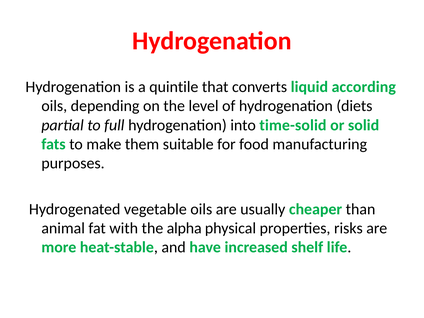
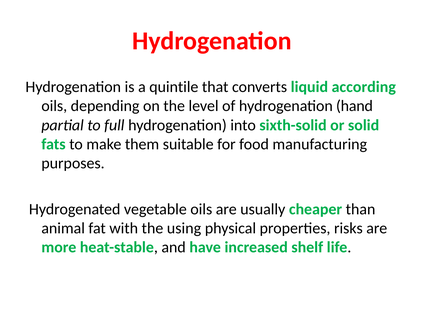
diets: diets -> hand (354, 106)
time-solid: time-solid -> sixth-solid (293, 125)
alpha: alpha -> using (184, 228)
